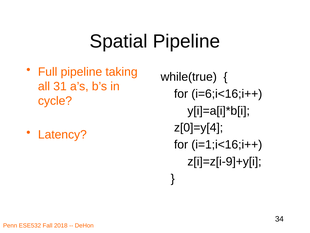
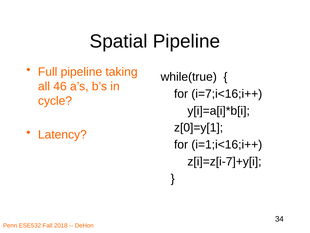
31: 31 -> 46 (60, 86)
i=6;i<16;i++: i=6;i<16;i++ -> i=7;i<16;i++ (227, 94)
z[0]=y[4: z[0]=y[4 -> z[0]=y[1 (199, 127)
z[i]=z[i-9]+y[i: z[i]=z[i-9]+y[i -> z[i]=z[i-7]+y[i (224, 161)
